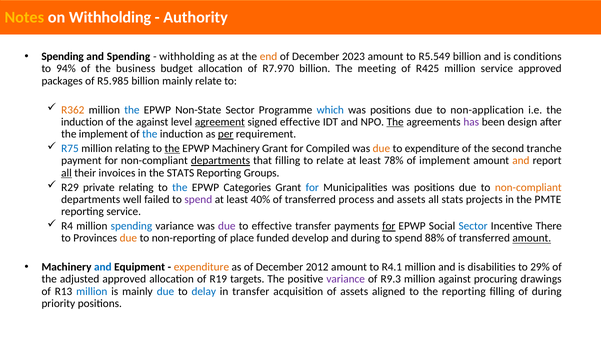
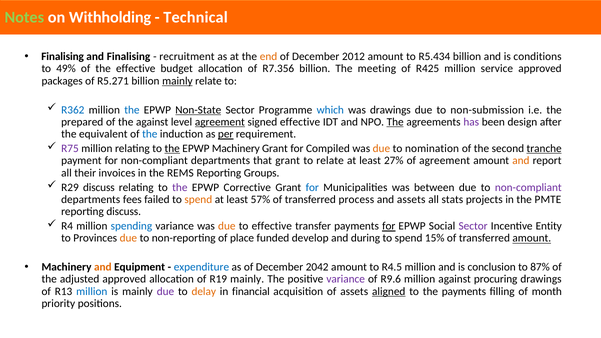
Notes colour: yellow -> light green (24, 17)
Authority: Authority -> Technical (196, 17)
Spending: Spending -> Finalising (63, 57)
and Spending: Spending -> Finalising (129, 57)
withholding: withholding -> recruitment (187, 57)
2023: 2023 -> 2012 (354, 57)
R5.549: R5.549 -> R5.434 (434, 57)
94%: 94% -> 49% (66, 69)
the business: business -> effective (136, 69)
R7.970: R7.970 -> R7.356 (278, 69)
R5.985: R5.985 -> R5.271 (113, 81)
mainly underline: none -> present (177, 81)
R362 colour: orange -> blue (73, 110)
Non-State underline: none -> present (198, 110)
positions: positions -> drawings (390, 110)
non-application: non-application -> non-submission (487, 110)
induction: induction -> prepared (82, 122)
the implement: implement -> equivalent (103, 134)
R75 colour: blue -> purple (70, 149)
to expenditure: expenditure -> nomination (432, 149)
tranche underline: none -> present (544, 149)
departments underline: present -> none (220, 161)
that filling: filling -> grant (288, 161)
78%: 78% -> 27% (394, 161)
of implement: implement -> agreement (445, 161)
all underline: present -> none (66, 173)
the STATS: STATS -> REMS (180, 173)
R29 private: private -> discuss (99, 187)
the colour: blue -> purple (180, 187)
Categories: Categories -> Corrective (247, 187)
Municipalities was positions: positions -> between (434, 187)
non-compliant colour: orange -> purple (528, 187)
well: well -> fees (132, 200)
spend colour: purple -> orange (198, 200)
40%: 40% -> 57% (260, 200)
reporting service: service -> discuss (124, 212)
due colour: purple -> orange (227, 226)
Sector colour: blue -> purple (473, 226)
There: There -> Entity (549, 226)
88%: 88% -> 15% (435, 238)
and colour: blue -> orange (103, 267)
expenditure colour: orange -> blue (201, 267)
2012: 2012 -> 2042 (317, 267)
R4.1: R4.1 -> R4.5 (392, 267)
disabilities: disabilities -> conclusion (492, 267)
29%: 29% -> 87% (540, 267)
R19 targets: targets -> mainly (247, 279)
R9.3: R9.3 -> R9.6 (391, 279)
due colour: blue -> purple (165, 291)
delay colour: blue -> orange (204, 291)
in transfer: transfer -> financial (251, 291)
aligned underline: none -> present (389, 291)
the reporting: reporting -> payments (464, 291)
of during: during -> month (547, 291)
